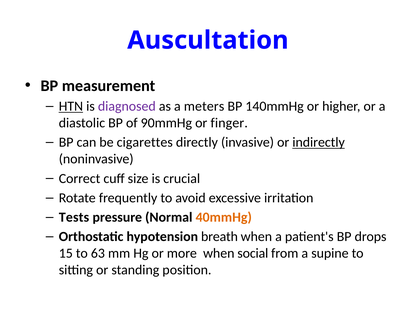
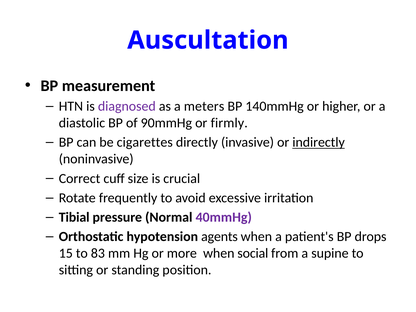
HTN underline: present -> none (71, 106)
finger: finger -> firmly (229, 123)
Tests: Tests -> Tibial (74, 217)
40mmHg colour: orange -> purple (224, 217)
breath: breath -> agents (219, 237)
63: 63 -> 83 (98, 253)
